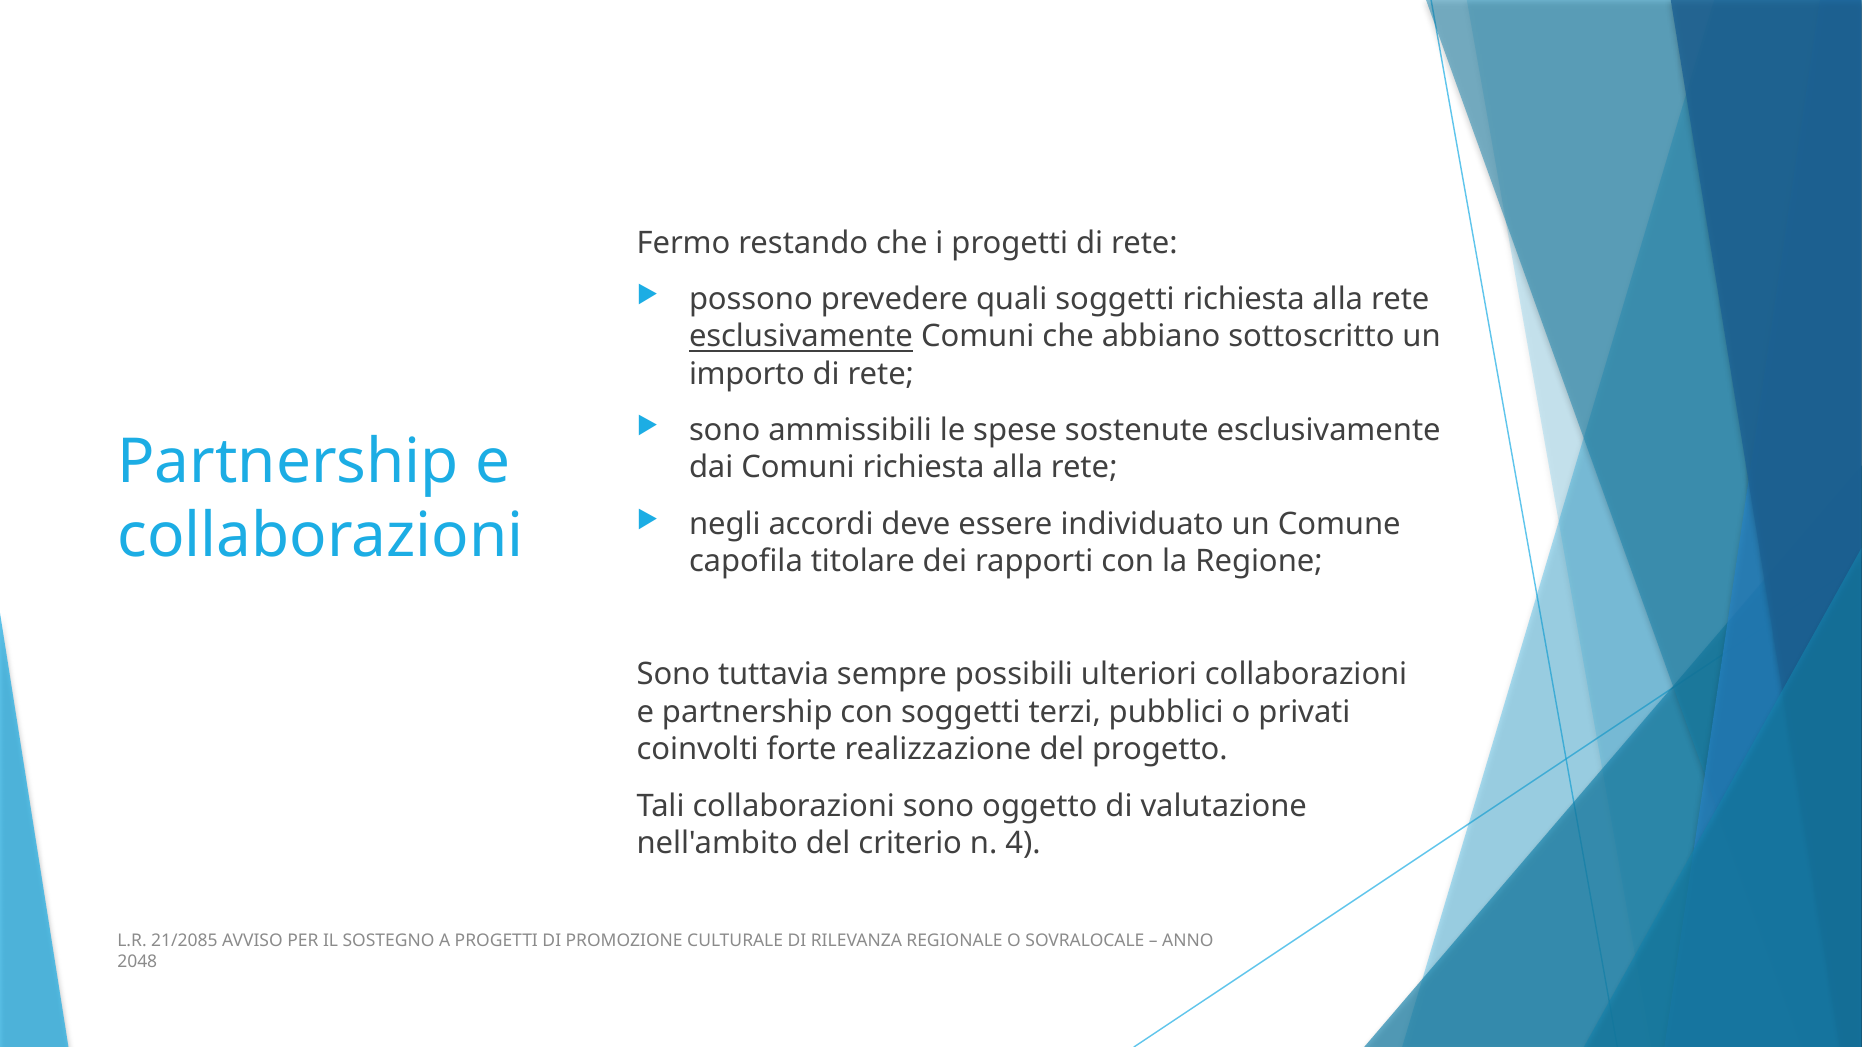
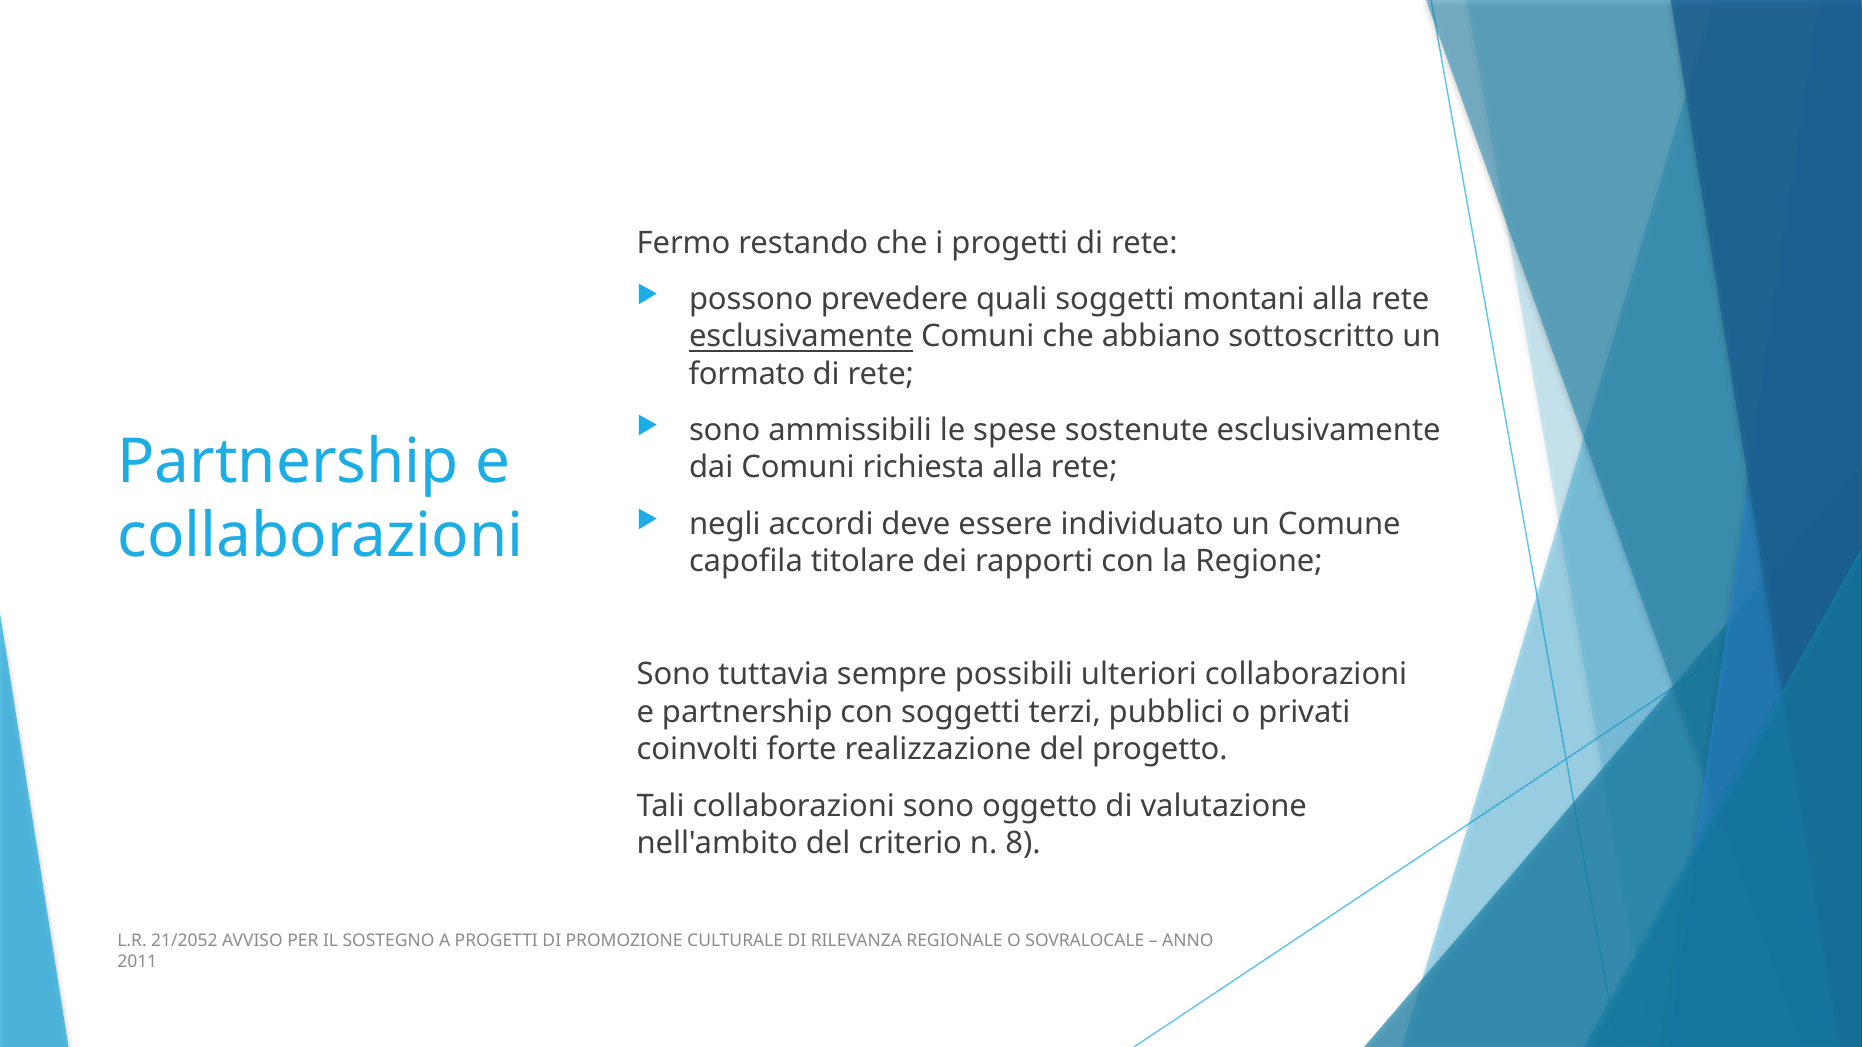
soggetti richiesta: richiesta -> montani (1244, 300)
importo: importo -> formato (747, 374)
4: 4 -> 8 (1023, 843)
21/2085: 21/2085 -> 21/2052 (184, 941)
2048: 2048 -> 2011 (137, 962)
